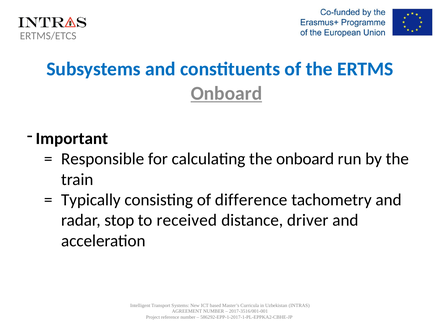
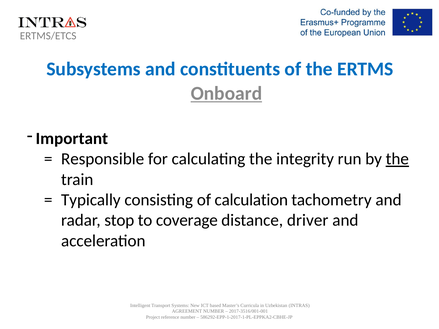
the onboard: onboard -> integrity (305, 159)
the underline: none -> present (397, 159)
difference: difference -> calculation (251, 200)
received: received -> coverage (187, 220)
